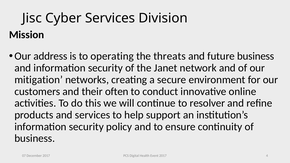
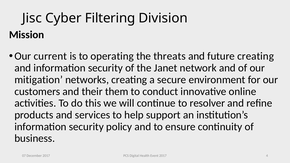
Cyber Services: Services -> Filtering (110, 18)
address: address -> current (50, 56)
future business: business -> creating (256, 56)
often: often -> them (117, 91)
